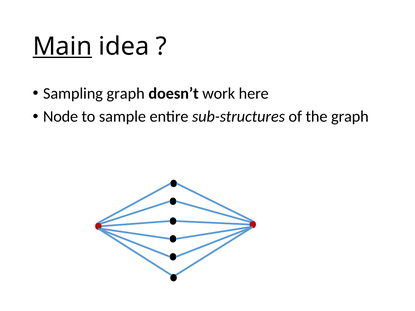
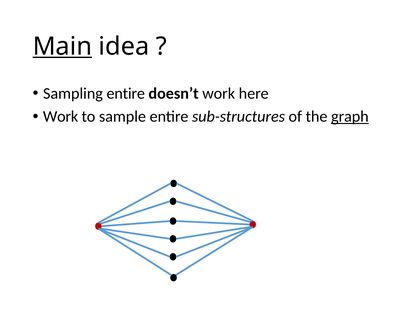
Sampling graph: graph -> entire (126, 94)
Node: Node -> Work (61, 117)
graph underline: none -> present (350, 117)
